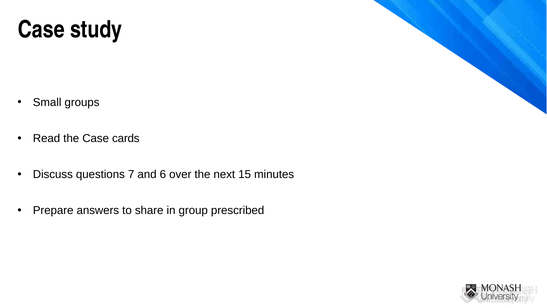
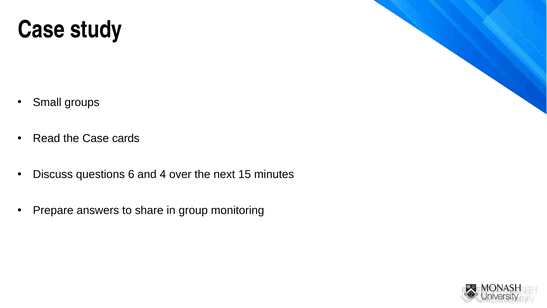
7: 7 -> 6 (131, 174)
6: 6 -> 4 (163, 174)
prescribed: prescribed -> monitoring (238, 210)
